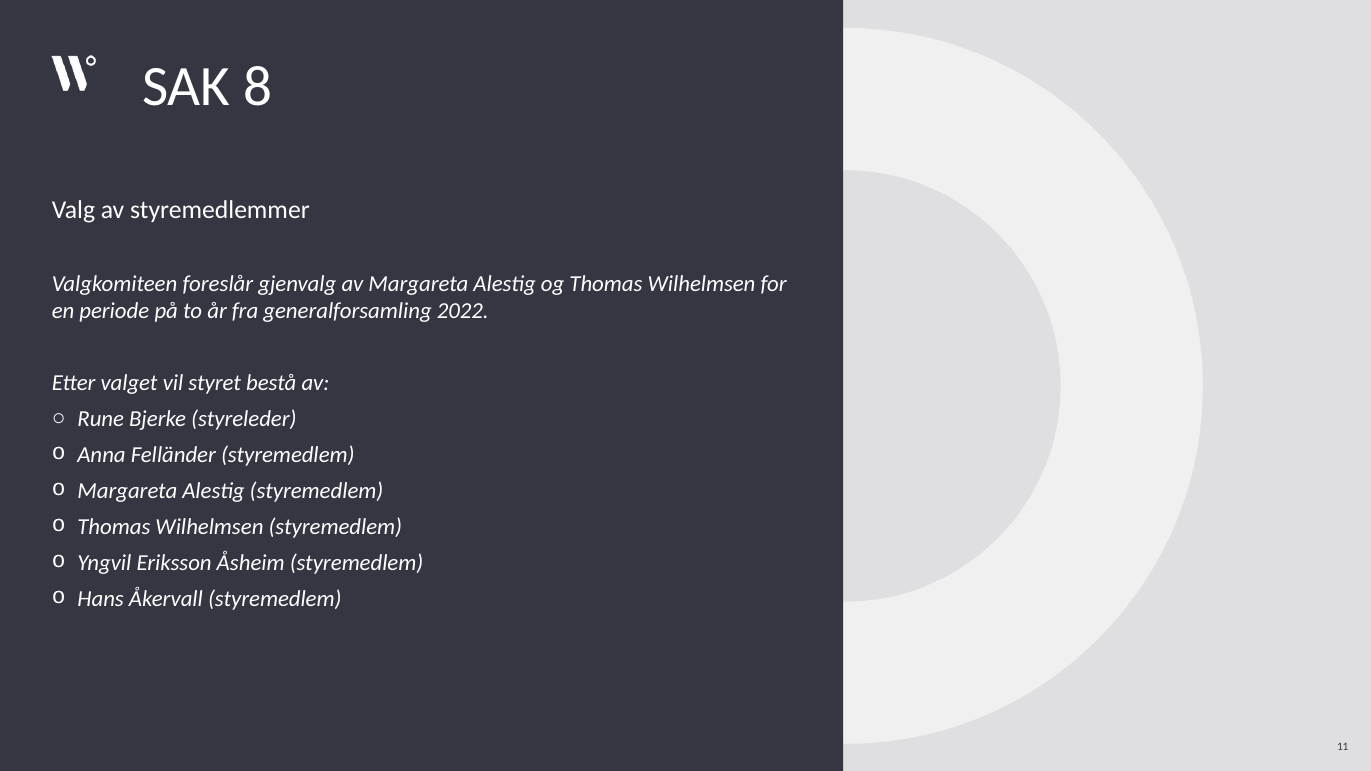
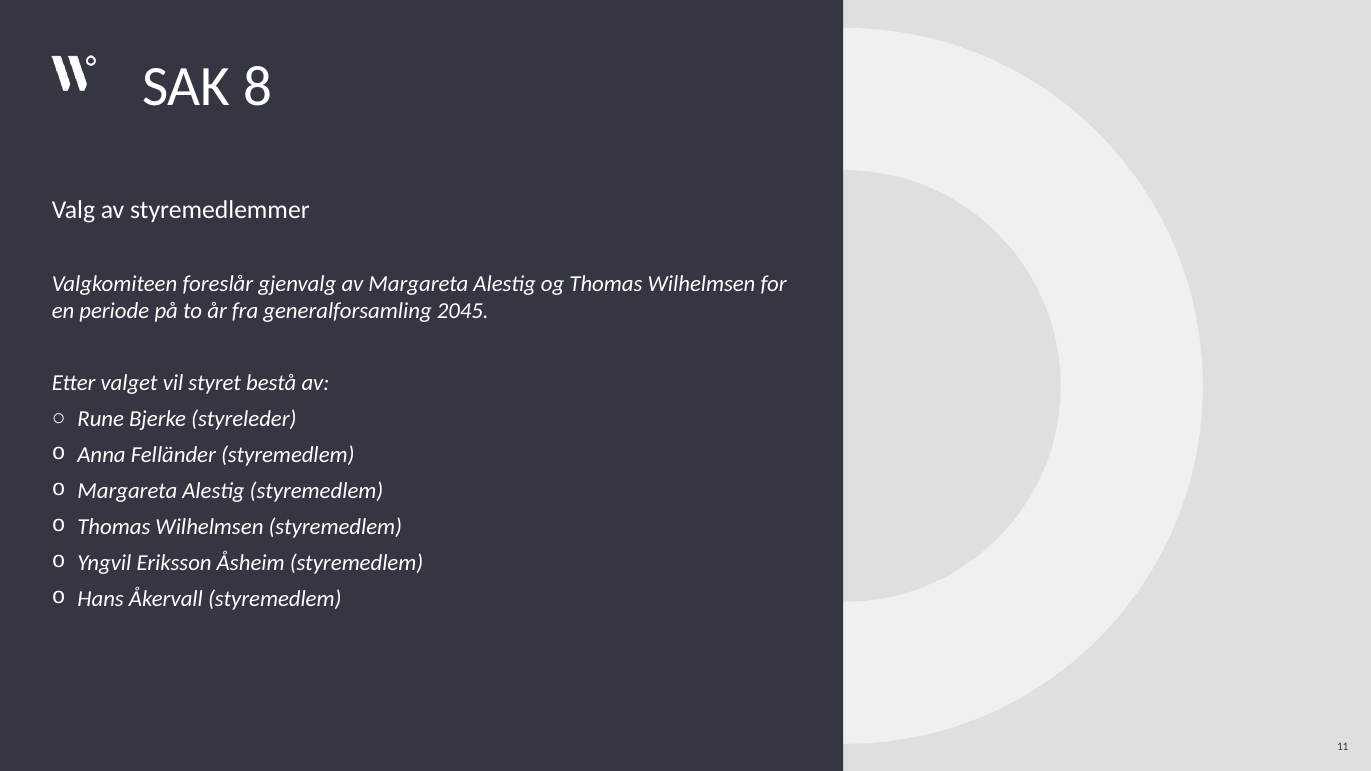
2022: 2022 -> 2045 (463, 311)
